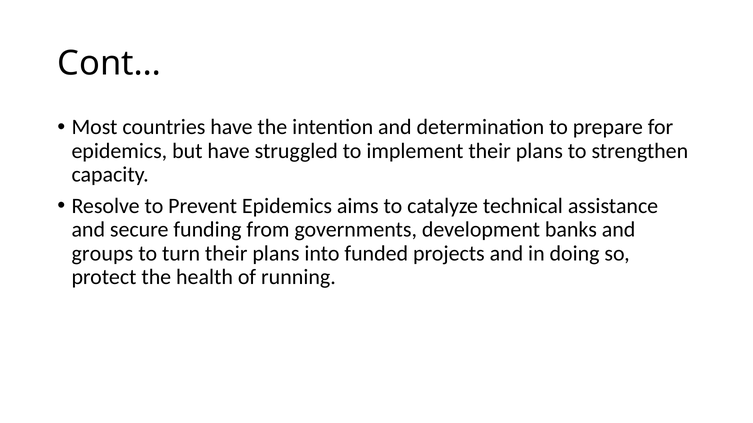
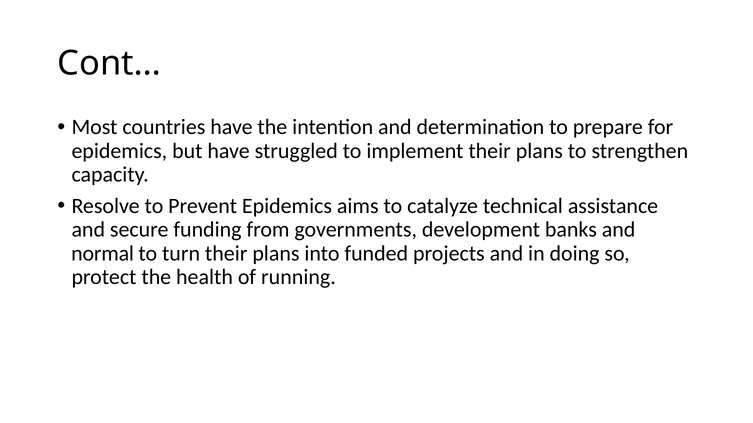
groups: groups -> normal (103, 254)
